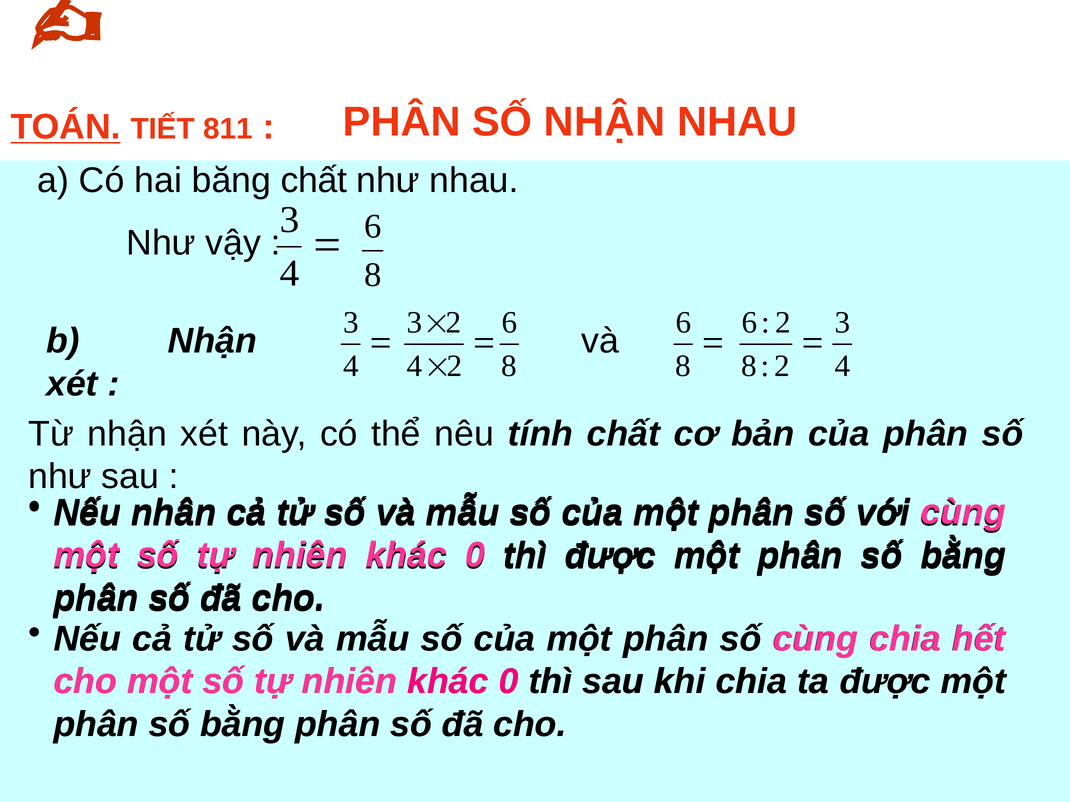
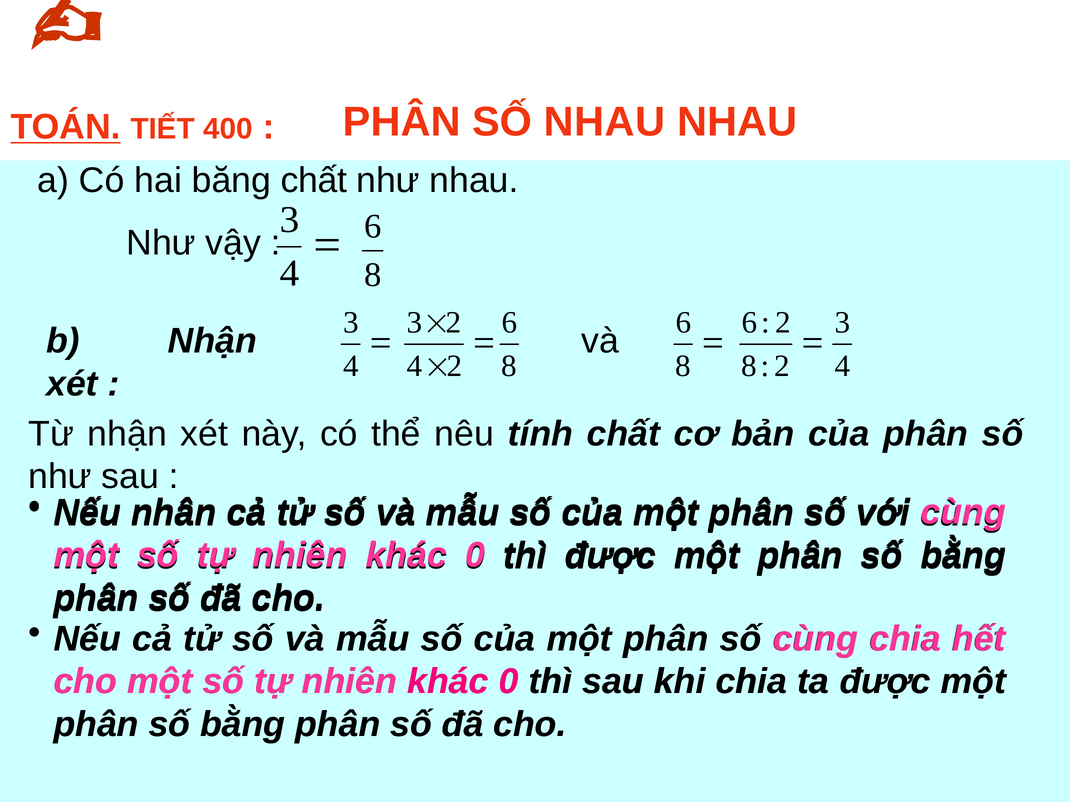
811: 811 -> 400 (228, 129)
SỐ NHẬN: NHẬN -> NHAU (605, 122)
